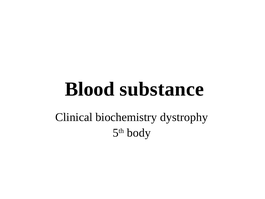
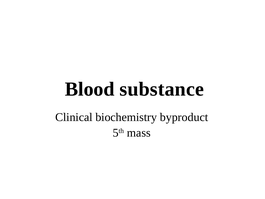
dystrophy: dystrophy -> byproduct (184, 117)
body: body -> mass (139, 133)
